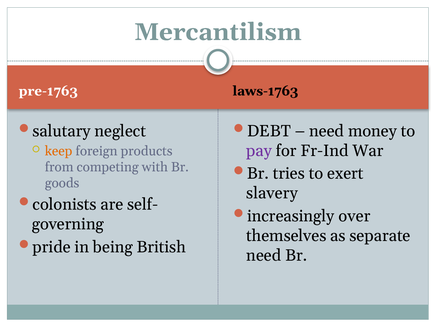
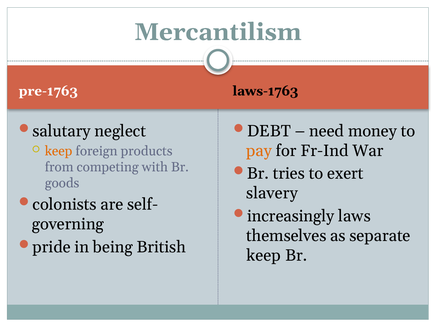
pay colour: purple -> orange (259, 151)
over: over -> laws (355, 216)
need: need -> keep (264, 255)
